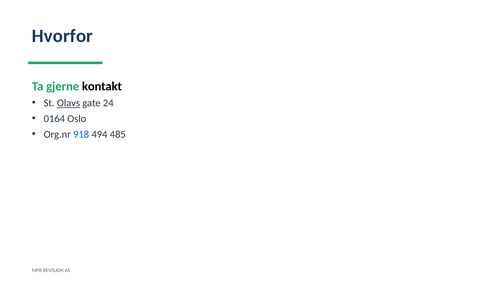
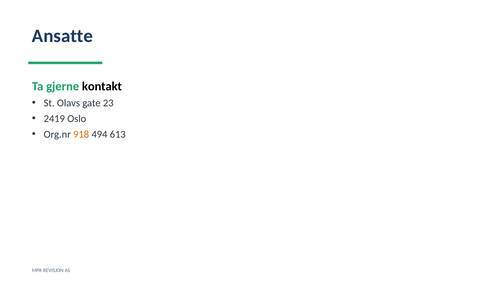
Hvorfor: Hvorfor -> Ansatte (62, 36)
Olavs underline: present -> none (69, 103)
24: 24 -> 23 (108, 103)
0164: 0164 -> 2419 (54, 119)
918 colour: blue -> orange (81, 135)
485: 485 -> 613 (118, 135)
